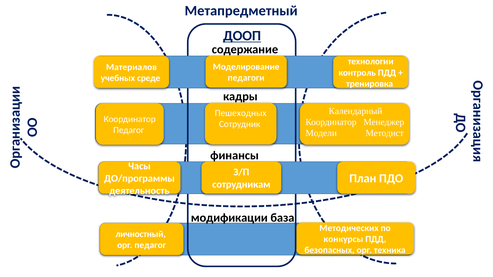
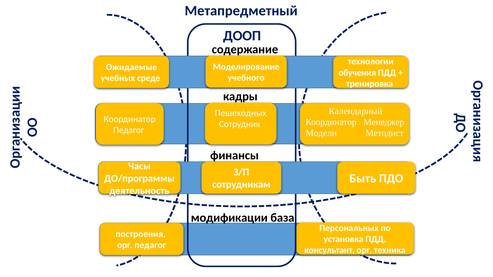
ДООП underline: present -> none (242, 36)
Материалов: Материалов -> Ожидаемые (131, 67)
контроль: контроль -> обучения (357, 73)
педагоги: педагоги -> учебного (246, 78)
План: План -> Быть (363, 179)
Методических: Методических -> Персональных (349, 228)
личностный: личностный -> построения (141, 234)
конкурсы: конкурсы -> установка (344, 239)
безопасных: безопасных -> консультант (330, 251)
